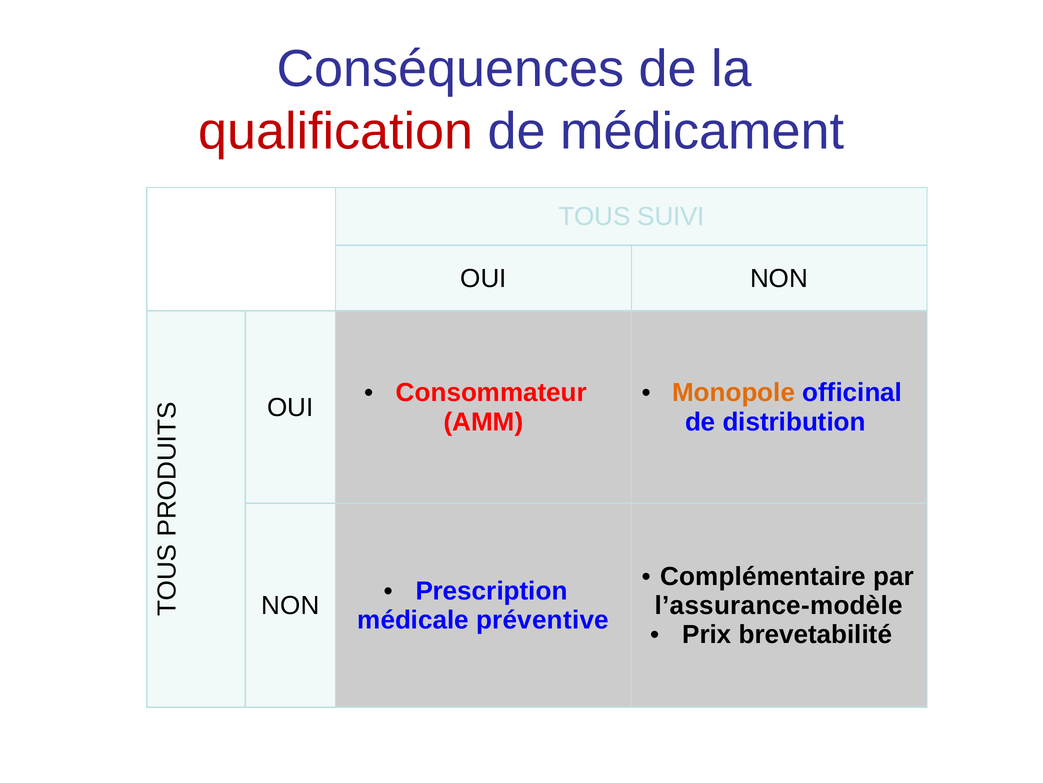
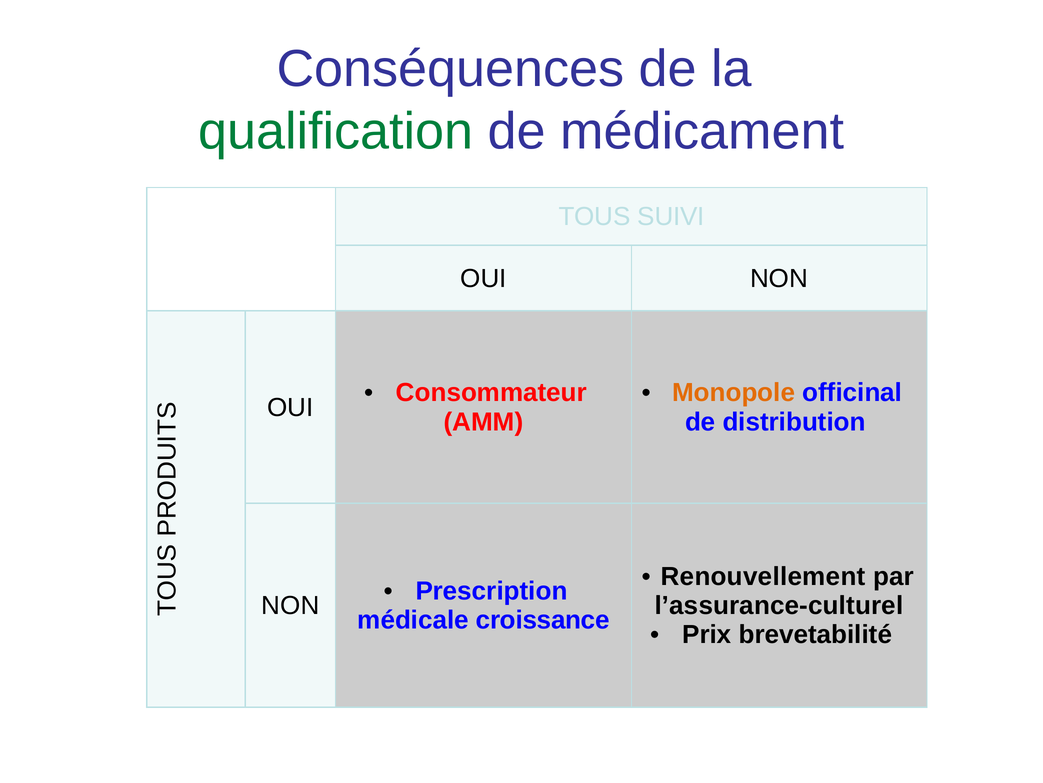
qualification colour: red -> green (336, 131)
Complémentaire: Complémentaire -> Renouvellement (763, 576)
l’assurance-modèle: l’assurance-modèle -> l’assurance-culturel (779, 605)
préventive: préventive -> croissance (543, 620)
